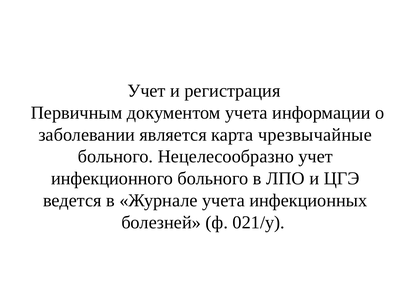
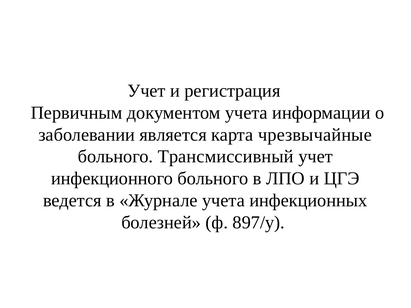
Нецелесообразно: Нецелесообразно -> Трансмиссивный (226, 157)
021/у: 021/у -> 897/у (259, 223)
